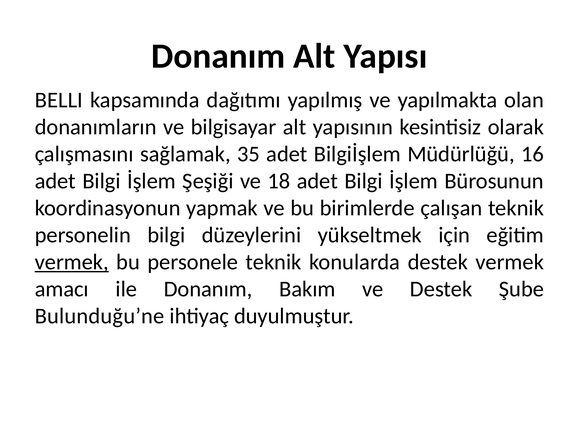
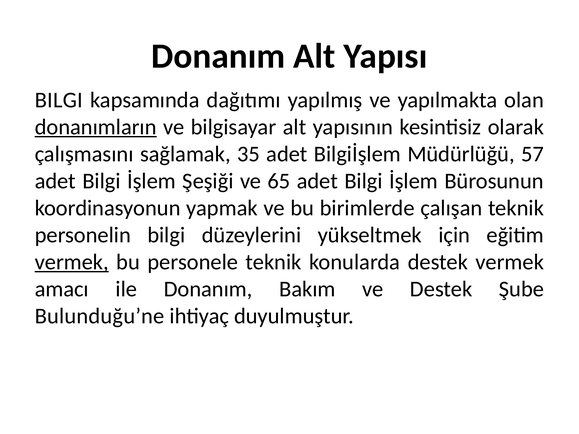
BELLI: BELLI -> BILGI (59, 100)
donanımların underline: none -> present (96, 127)
16: 16 -> 57 (532, 154)
18: 18 -> 65 (279, 181)
